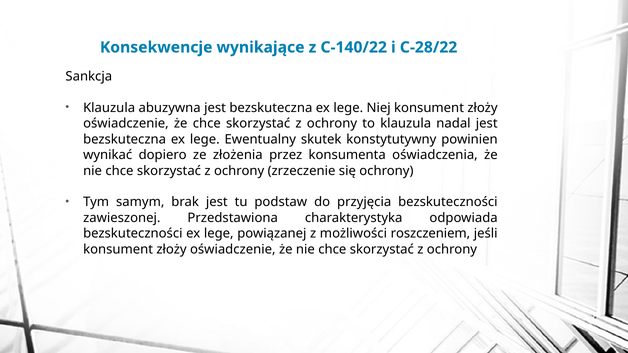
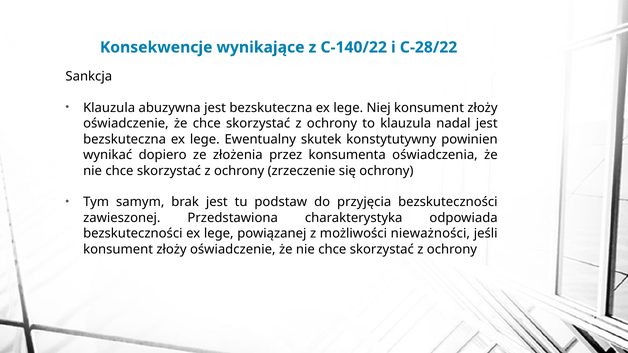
roszczeniem: roszczeniem -> nieważności (430, 234)
